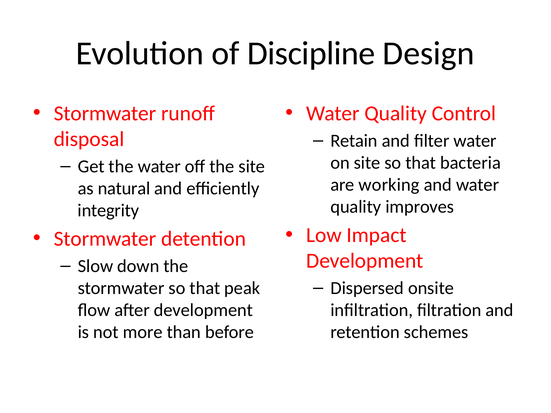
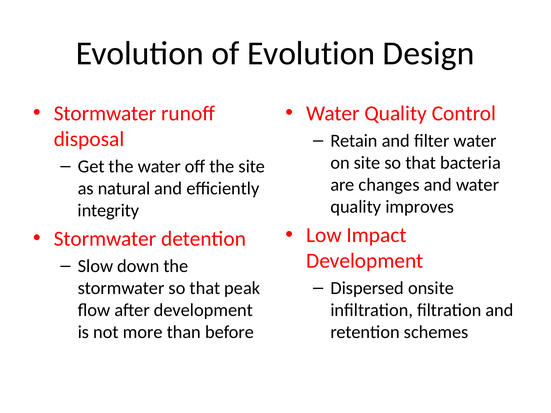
of Discipline: Discipline -> Evolution (311, 53)
working: working -> changes (389, 185)
